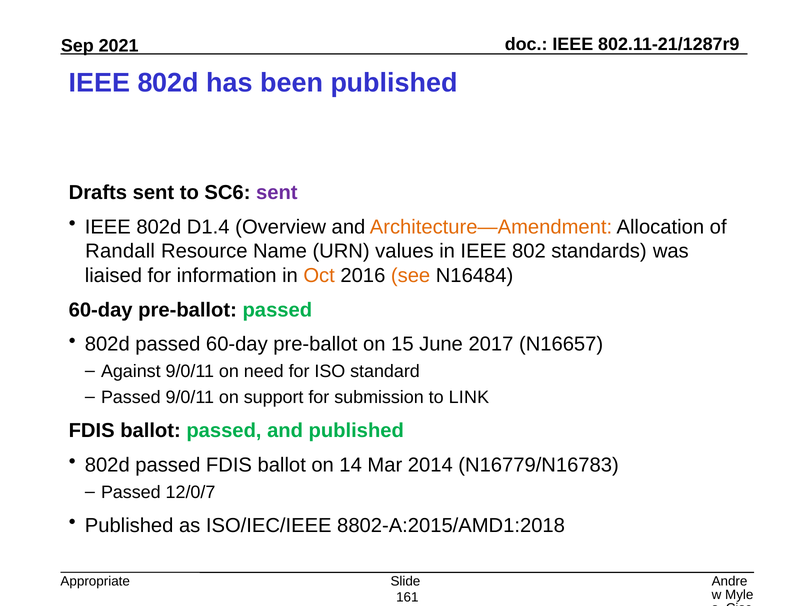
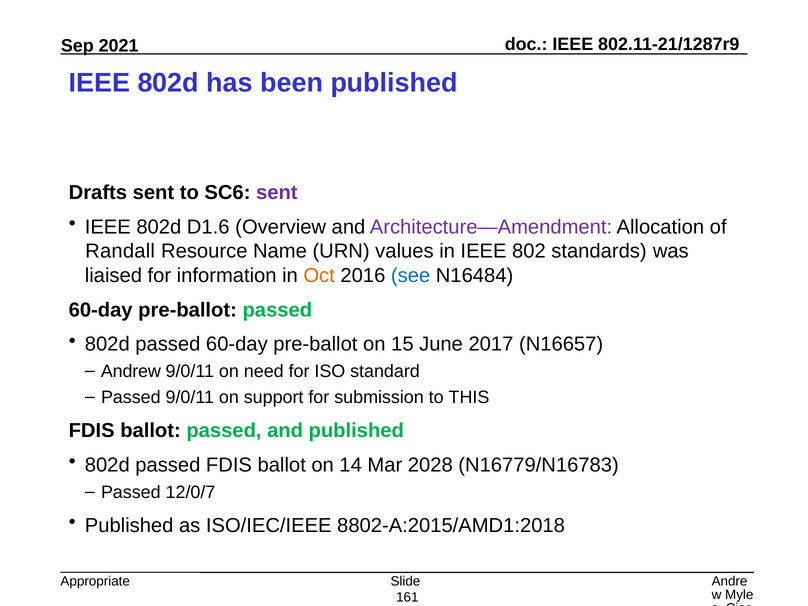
D1.4: D1.4 -> D1.6 (208, 227)
Architecture—Amendment colour: orange -> purple (491, 227)
see colour: orange -> blue (411, 275)
Against: Against -> Andrew (131, 371)
LINK: LINK -> THIS (469, 397)
2014: 2014 -> 2028 (430, 465)
